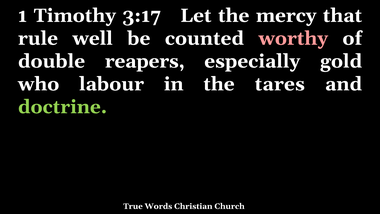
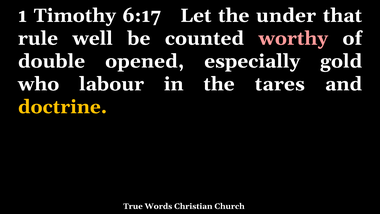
3:17: 3:17 -> 6:17 (142, 16)
mercy: mercy -> under (286, 16)
reapers: reapers -> opened (145, 61)
doctrine colour: light green -> yellow (62, 107)
